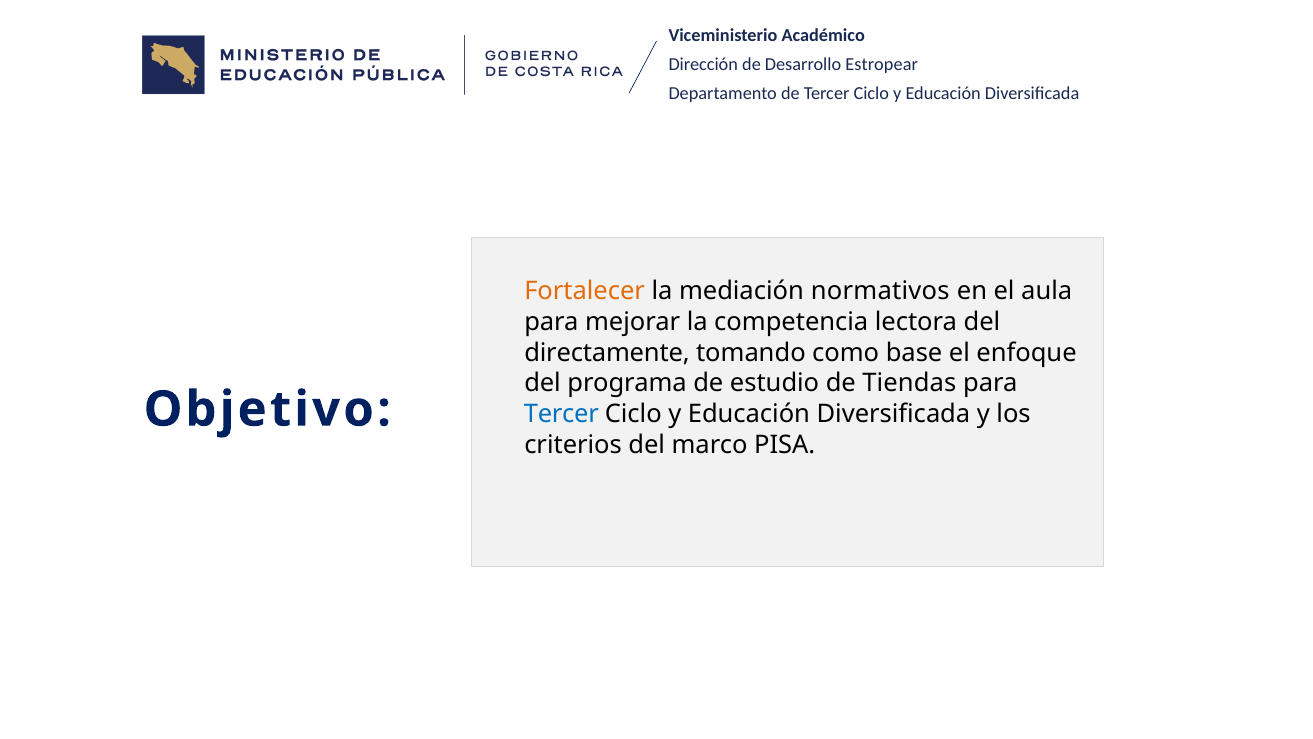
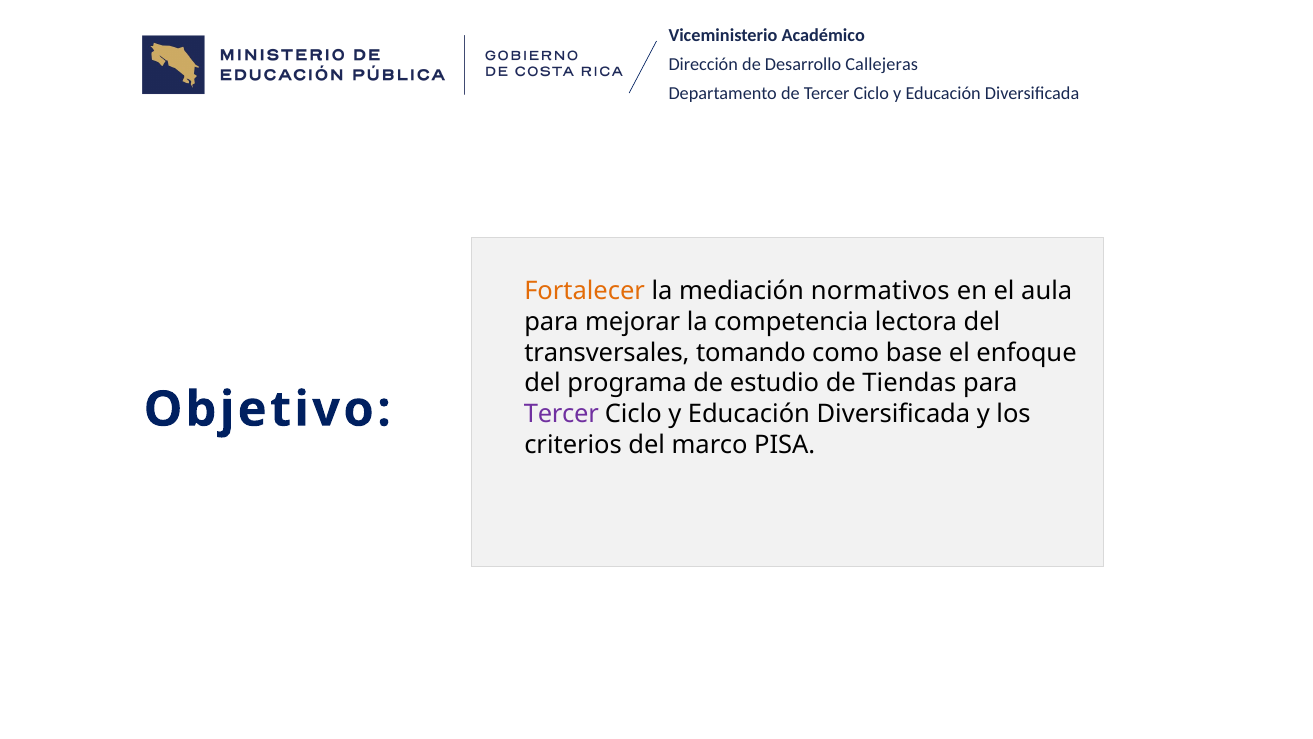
Estropear: Estropear -> Callejeras (882, 65)
directamente: directamente -> transversales (607, 353)
Tercer colour: blue -> purple (561, 414)
